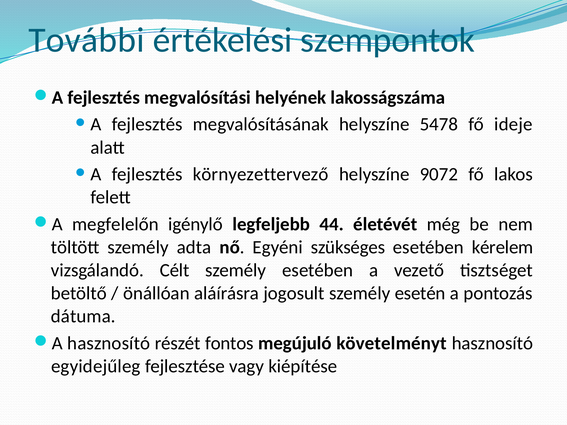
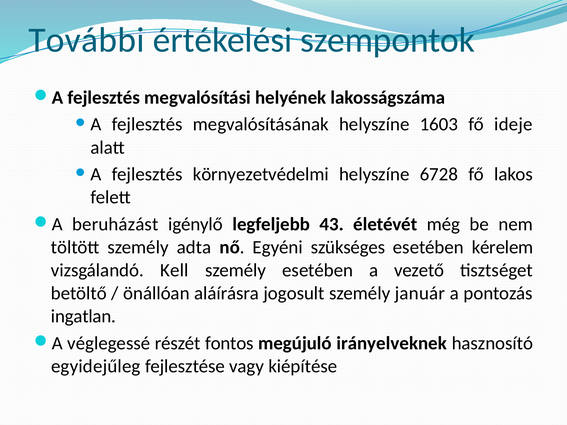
5478: 5478 -> 1603 (439, 124)
környezettervező: környezettervező -> környezetvédelmi (261, 174)
9072: 9072 -> 6728 (439, 174)
megfelelőn: megfelelőn -> beruházást (115, 224)
44: 44 -> 43 (332, 224)
Célt: Célt -> Kell (174, 270)
esetén: esetén -> január (420, 293)
dátuma: dátuma -> ingatlan (83, 316)
hasznosító: hasznosító -> véglegessé (109, 343)
követelményt: követelményt -> irányelveknek (392, 343)
